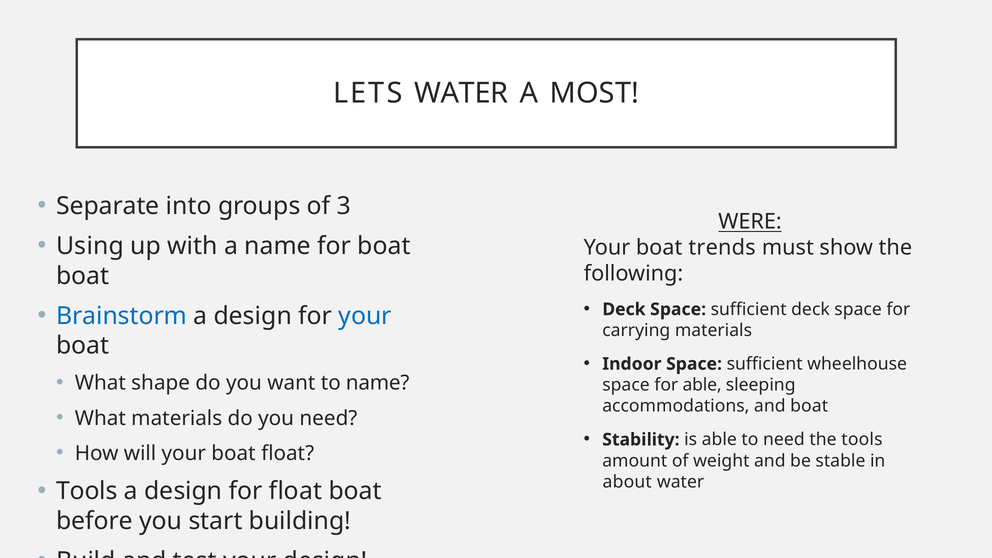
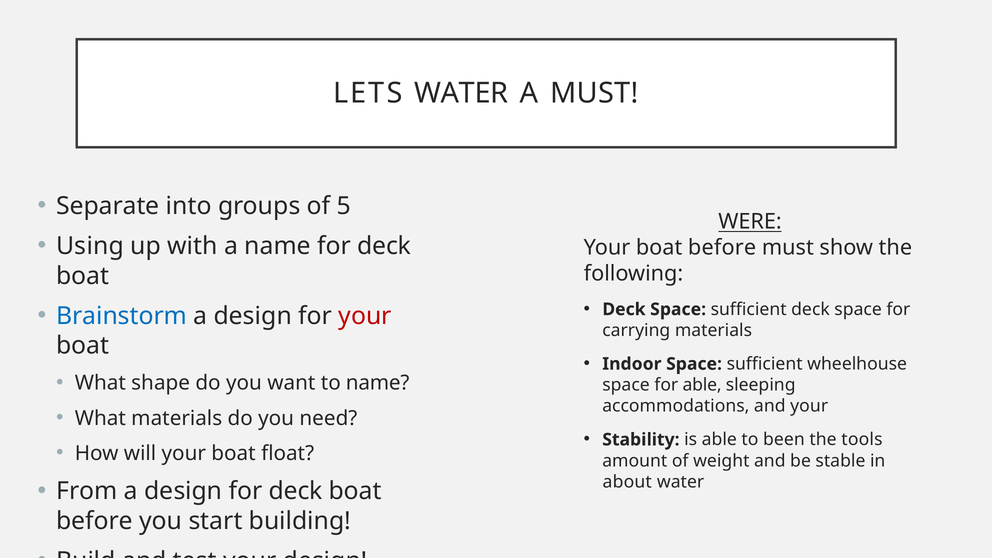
A MOST: MOST -> MUST (594, 93)
3: 3 -> 5 (344, 206)
name for boat: boat -> deck (384, 246)
Your boat trends: trends -> before (722, 248)
your colour: blue -> red (365, 316)
and boat: boat -> your (809, 406)
to need: need -> been (784, 440)
Tools: Tools -> From (87, 491)
design for float: float -> deck (296, 491)
